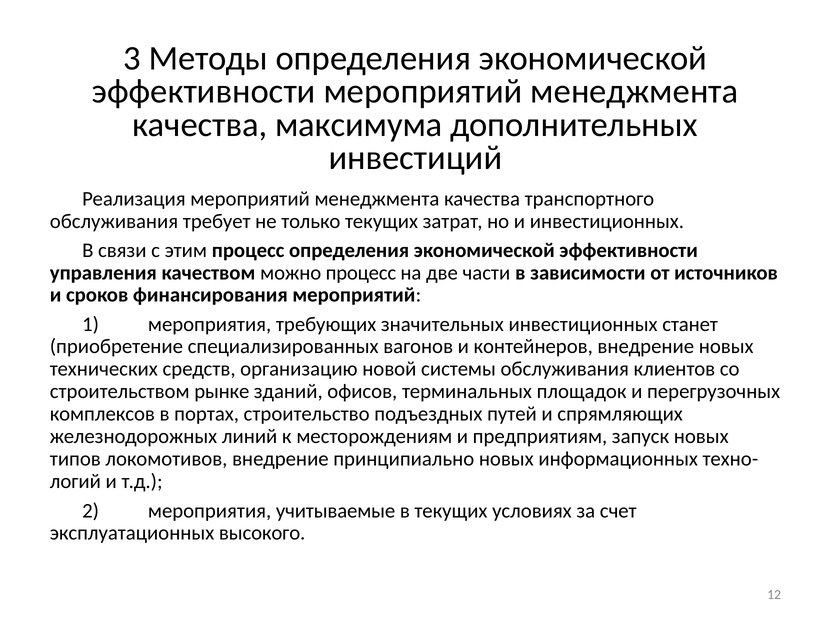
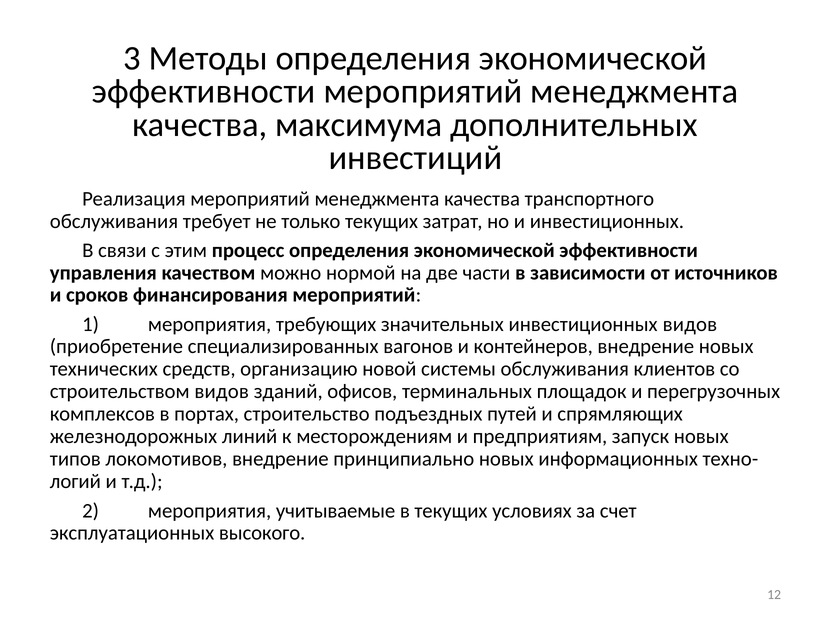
можно процесс: процесс -> нормой (361, 273)
инвестиционных станет: станет -> видов (690, 324)
строительством рынке: рынке -> видов (222, 392)
